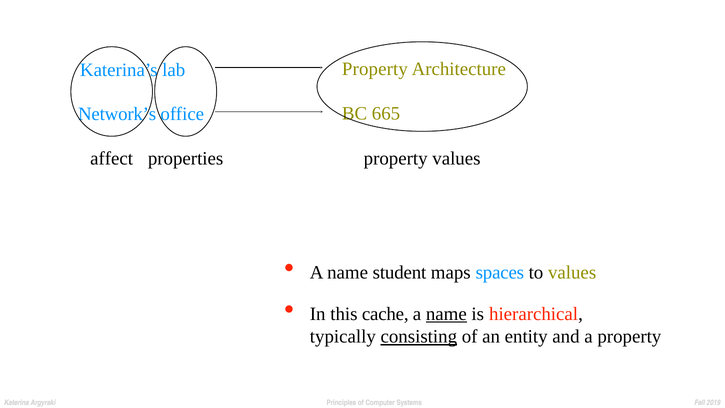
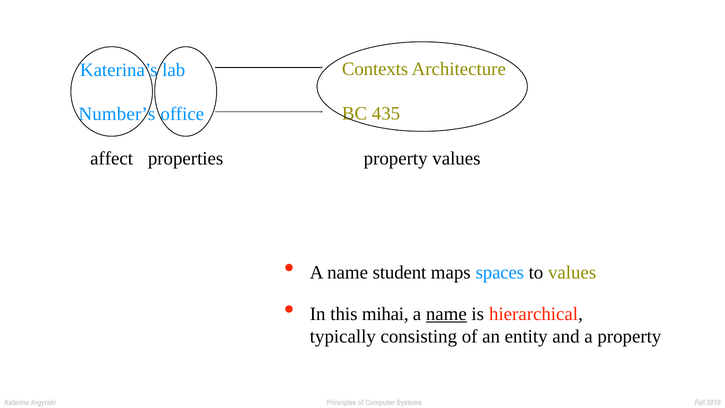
Property: Property -> Contexts (375, 69)
Network’s: Network’s -> Number’s (117, 114)
665: 665 -> 435 (386, 113)
cache: cache -> mihai (385, 314)
consisting underline: present -> none (419, 337)
